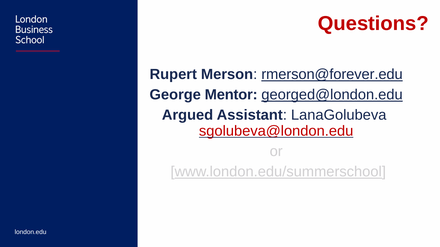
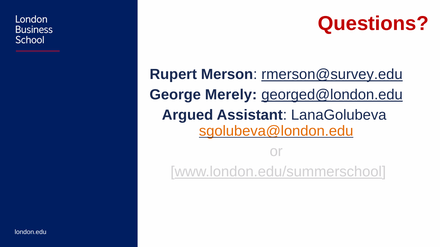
rmerson@forever.edu: rmerson@forever.edu -> rmerson@survey.edu (332, 75)
Mentor: Mentor -> Merely (231, 95)
sgolubeva@london.edu colour: red -> orange (276, 131)
